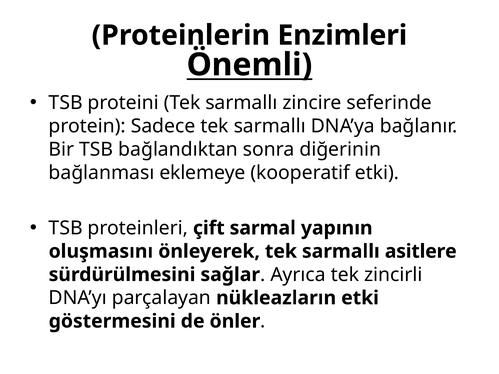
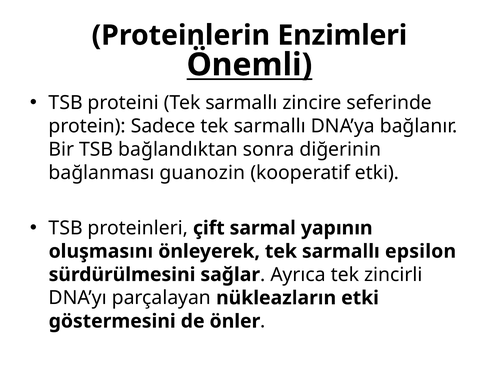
eklemeye: eklemeye -> guanozin (202, 173)
asitlere: asitlere -> epsilon (421, 252)
